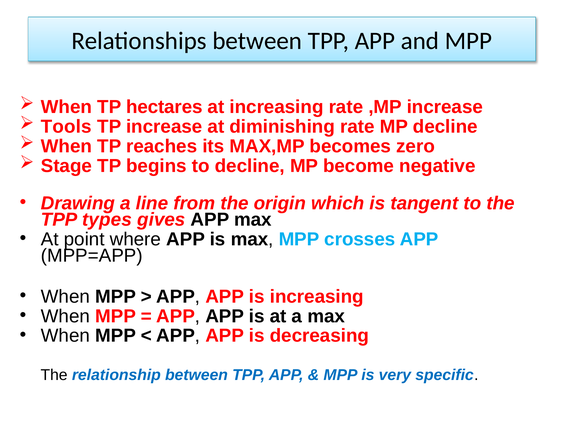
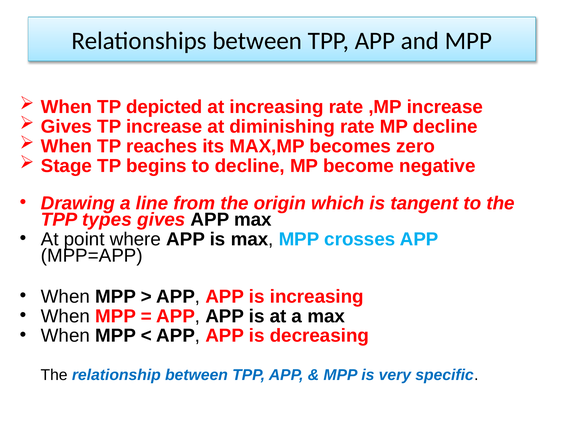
hectares: hectares -> depicted (164, 107)
Tools: Tools -> Gives (66, 127)
